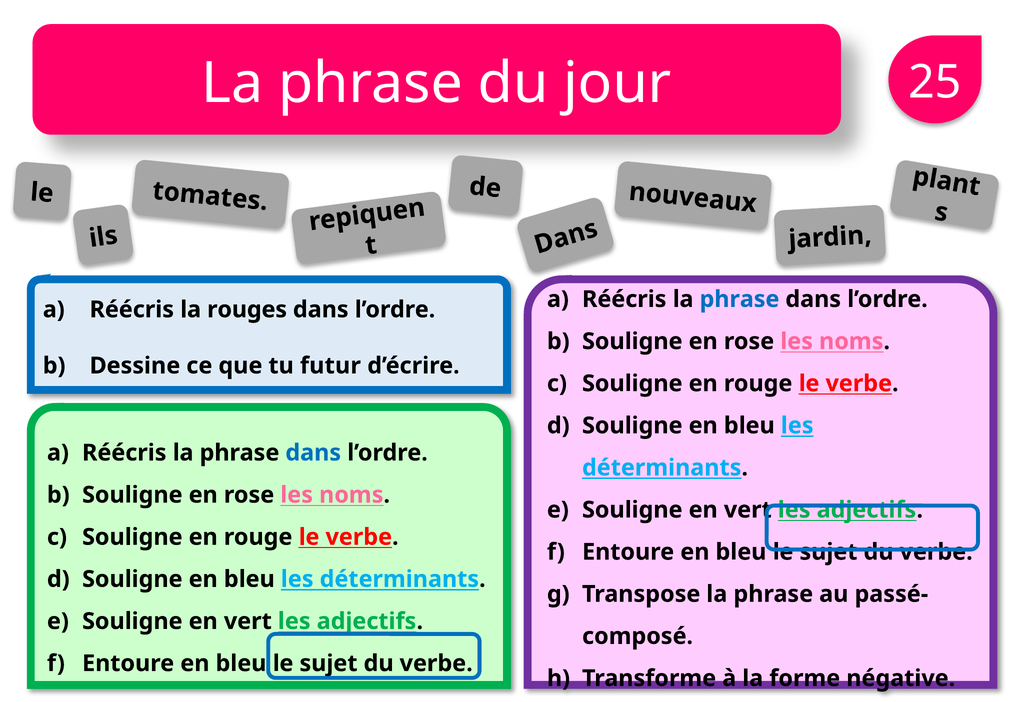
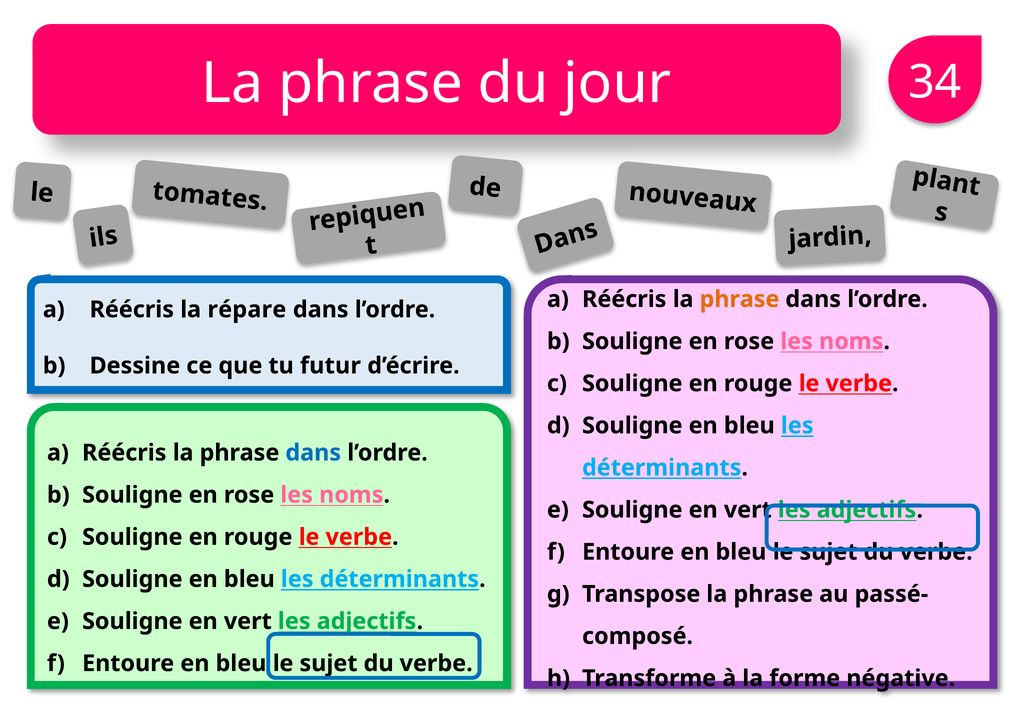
25: 25 -> 34 (935, 82)
phrase colour: blue -> orange (739, 299)
rouges: rouges -> répare (247, 310)
